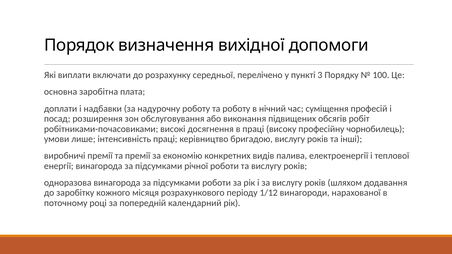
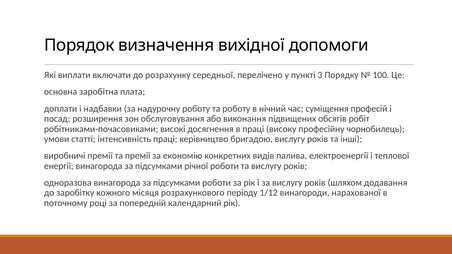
лише: лише -> статті (83, 139)
